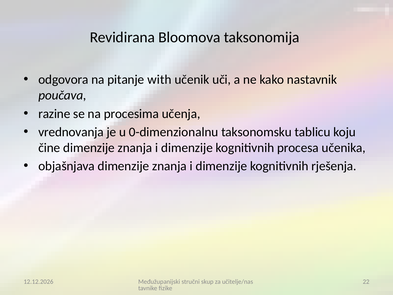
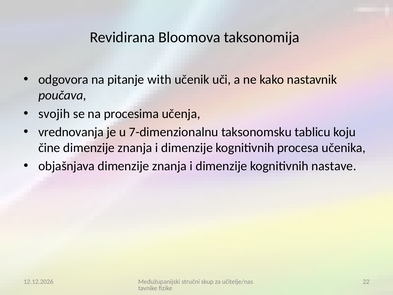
razine: razine -> svojih (54, 114)
0-dimenzionalnu: 0-dimenzionalnu -> 7-dimenzionalnu (174, 132)
rješenja: rješenja -> nastave (334, 166)
